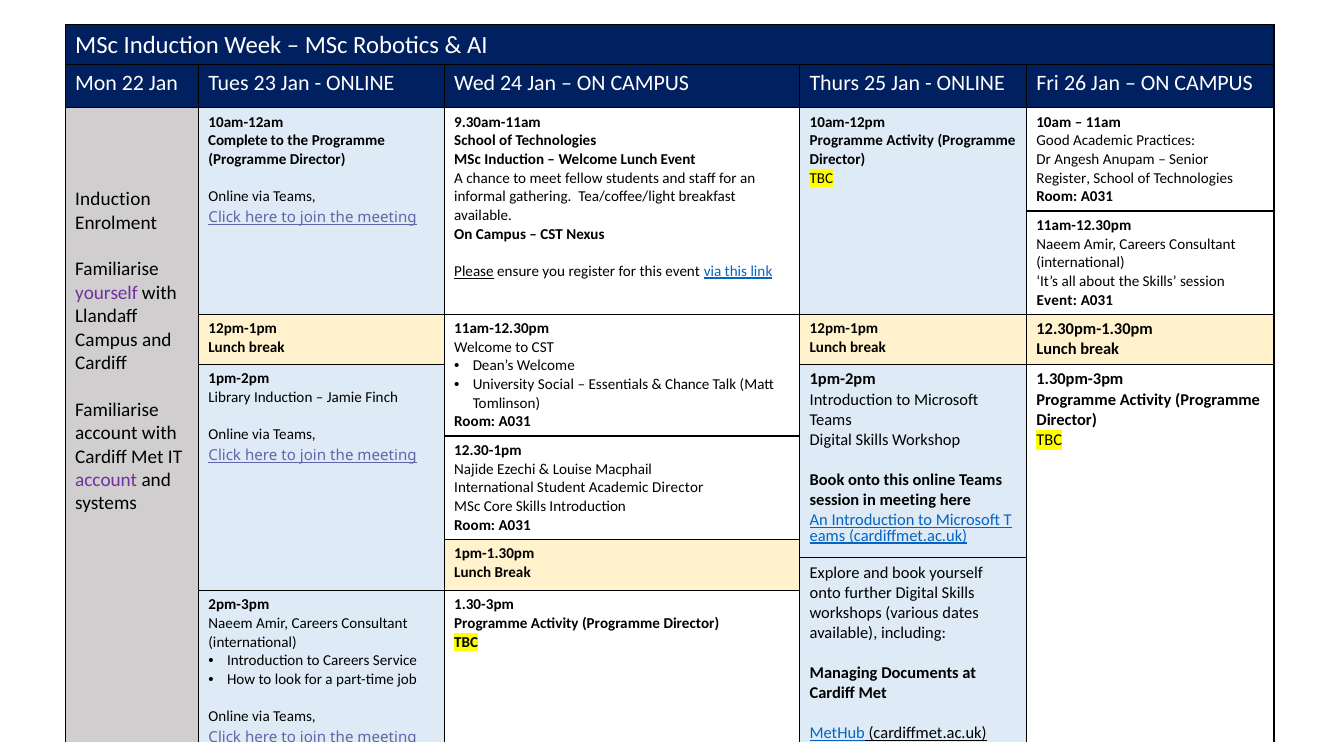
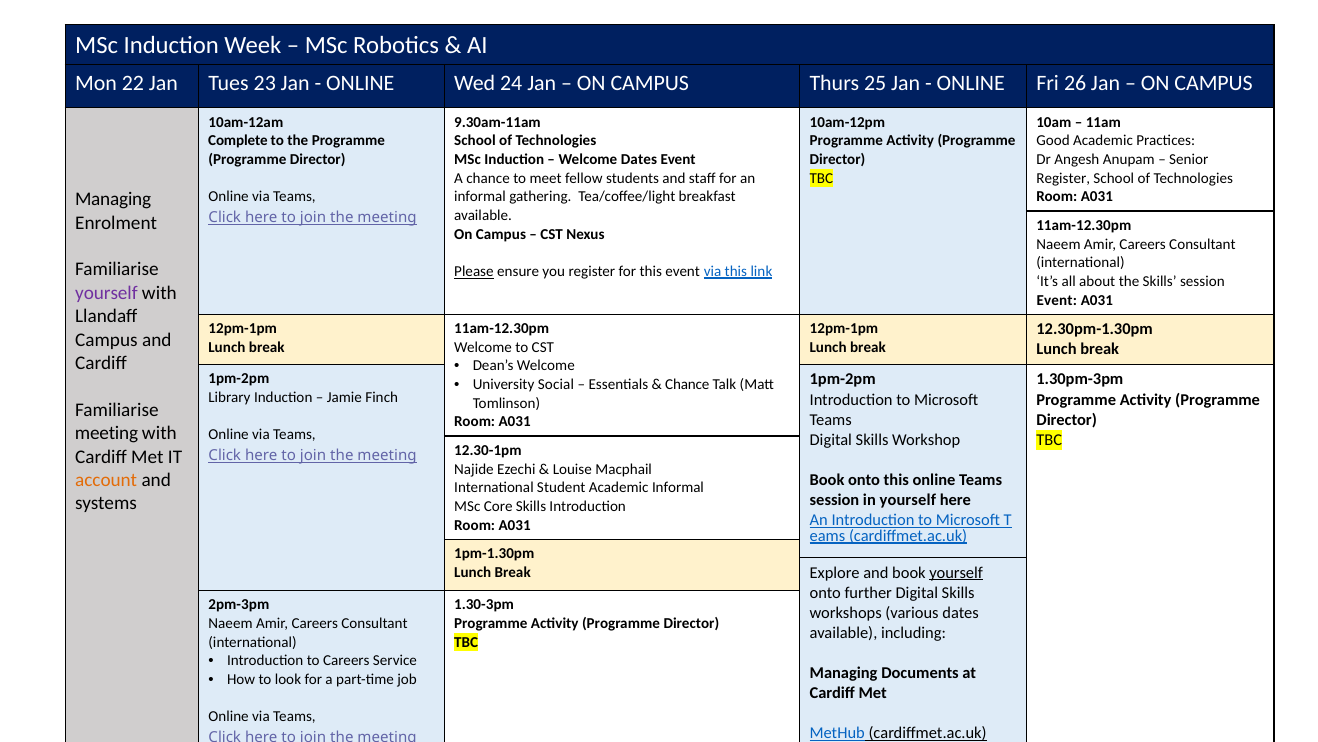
Welcome Lunch: Lunch -> Dates (639, 159)
Induction: Induction -> Managing (113, 199)
account: account -> meeting (107, 433)
account colour: purple -> orange (106, 480)
Academic Director: Director -> Informal (678, 487)
in meeting: meeting -> yourself (908, 500)
yourself underline: none -> present (956, 572)
